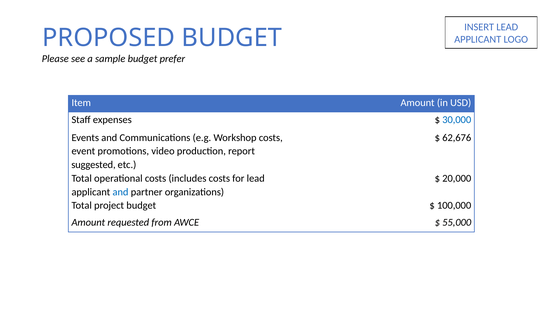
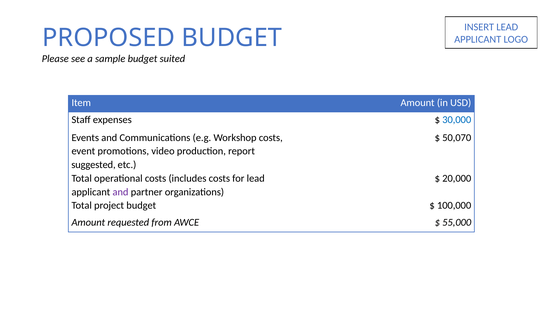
prefer: prefer -> suited (172, 59)
62,676: 62,676 -> 50,070 (457, 137)
and colour: blue -> purple (120, 192)
